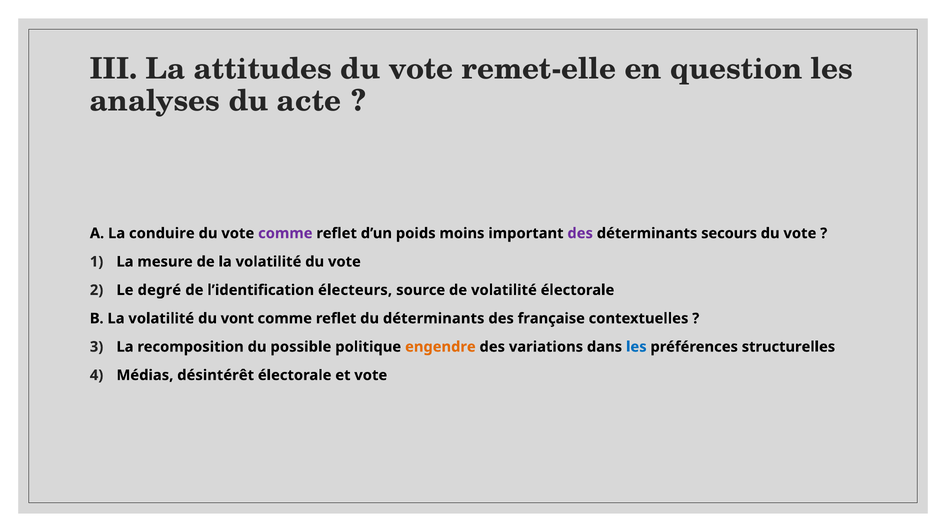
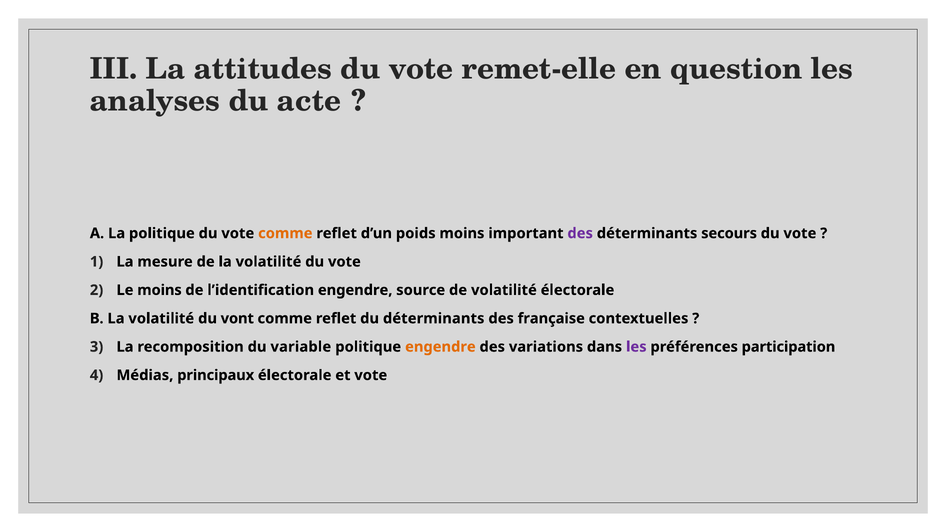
La conduire: conduire -> politique (162, 233)
comme colour: purple -> orange (285, 233)
Le degré: degré -> moins (159, 290)
l’identification électeurs: électeurs -> engendre (355, 290)
possible: possible -> variable (301, 347)
les colour: blue -> purple (636, 347)
structurelles: structurelles -> participation (788, 347)
désintérêt: désintérêt -> principaux (216, 375)
